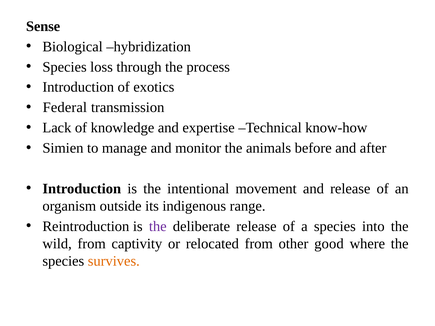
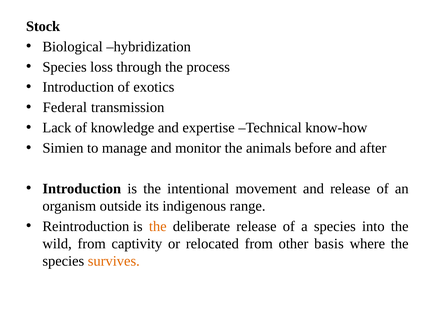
Sense: Sense -> Stock (43, 26)
the colour: purple -> orange (158, 226)
good: good -> basis (329, 244)
